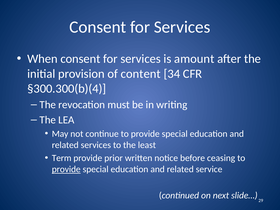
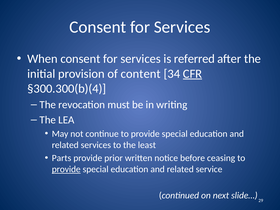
amount: amount -> referred (194, 59)
CFR underline: none -> present (193, 74)
Term: Term -> Parts (62, 158)
